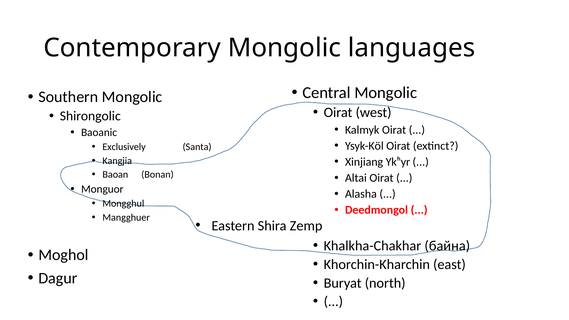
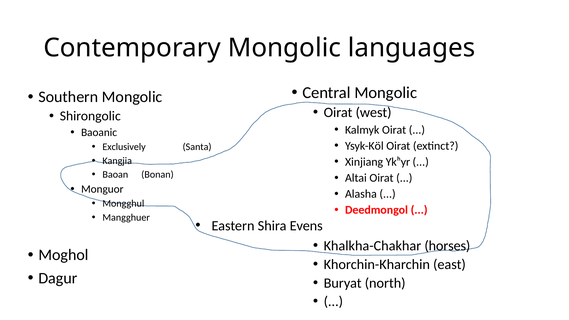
Zemp: Zemp -> Evens (306, 226)
байна: байна -> horses (447, 246)
